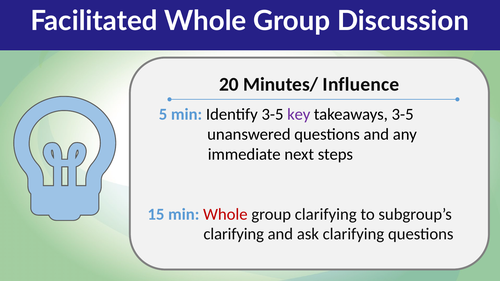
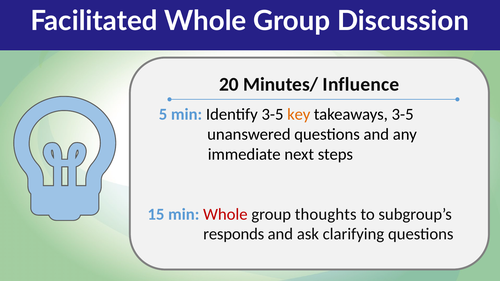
key colour: purple -> orange (299, 114)
group clarifying: clarifying -> thoughts (326, 214)
clarifying: clarifying -> responds (234, 234)
